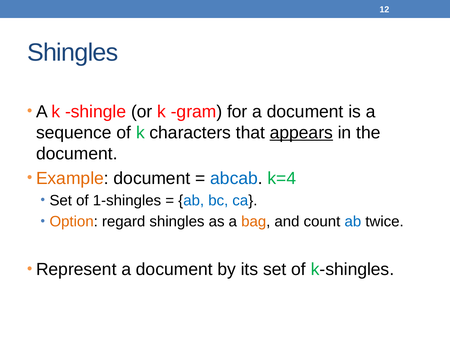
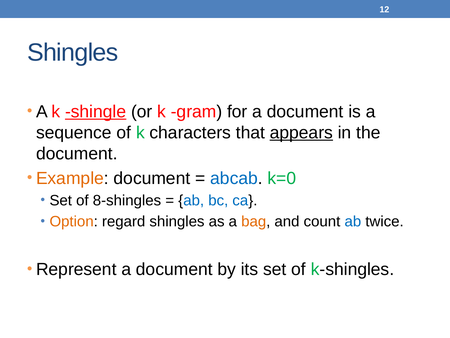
shingle underline: none -> present (96, 111)
k=4: k=4 -> k=0 (282, 178)
1-shingles: 1-shingles -> 8-shingles (127, 200)
